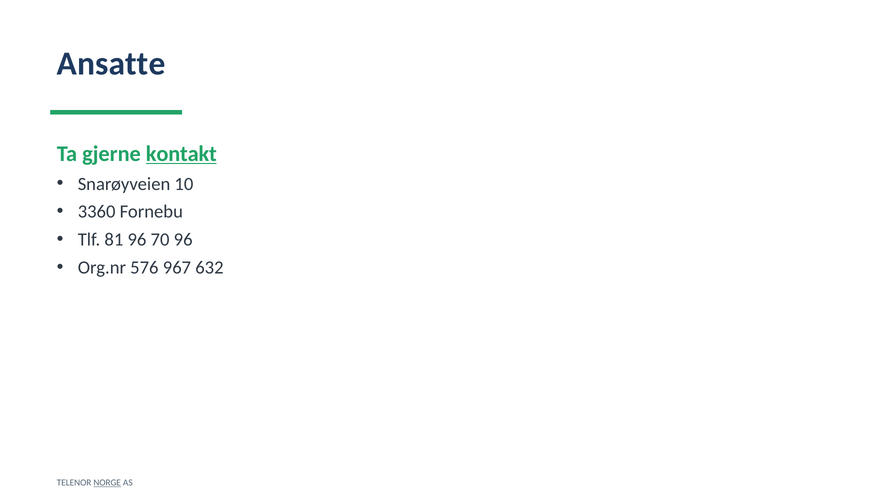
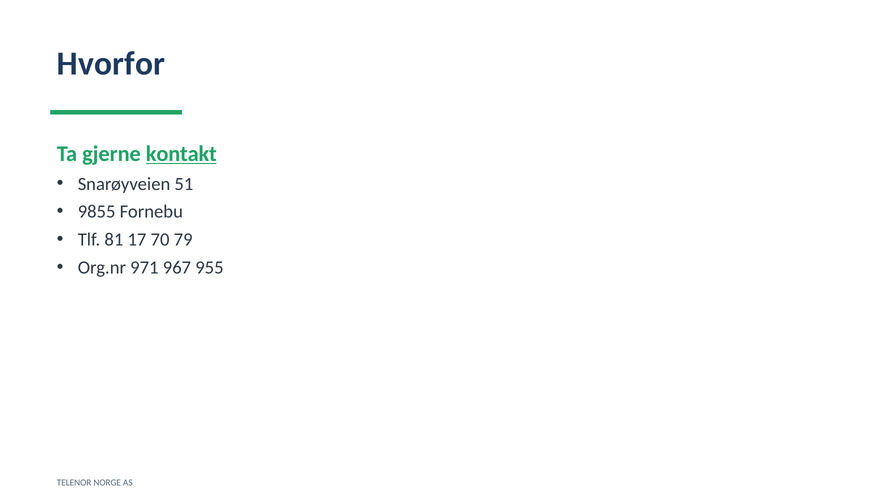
Ansatte: Ansatte -> Hvorfor (111, 64)
10: 10 -> 51 (184, 184)
3360: 3360 -> 9855 (97, 212)
81 96: 96 -> 17 (137, 239)
70 96: 96 -> 79 (183, 239)
576: 576 -> 971 (144, 267)
632: 632 -> 955 (209, 267)
NORGE underline: present -> none (107, 482)
